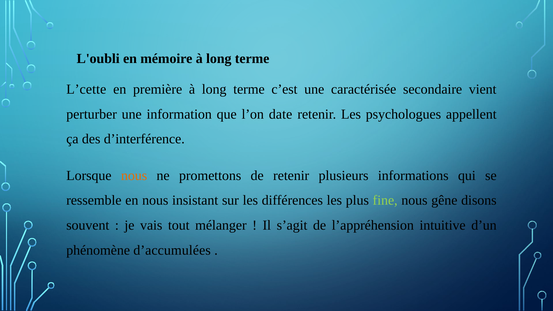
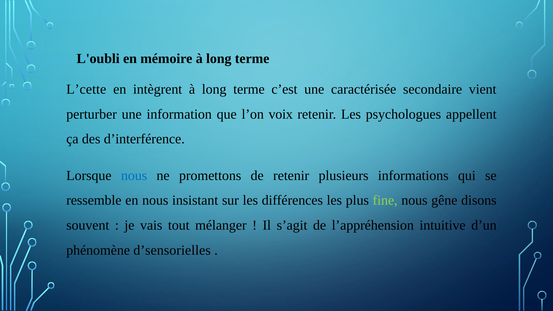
première: première -> intègrent (158, 89)
date: date -> voix (281, 114)
nous colour: orange -> blue (134, 176)
d’accumulées: d’accumulées -> d’sensorielles (172, 250)
